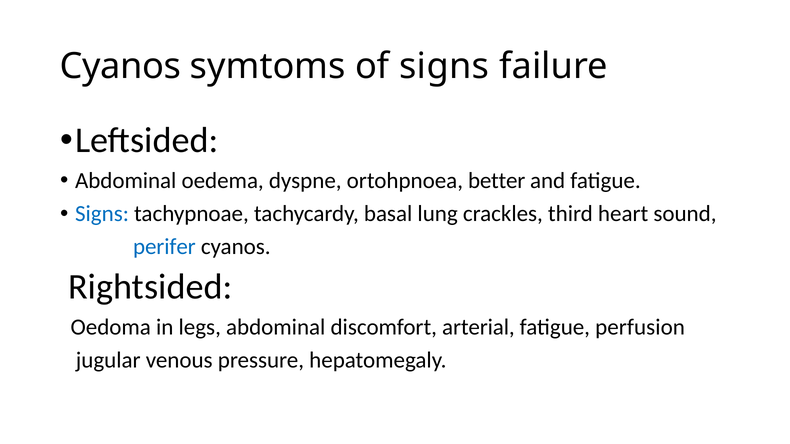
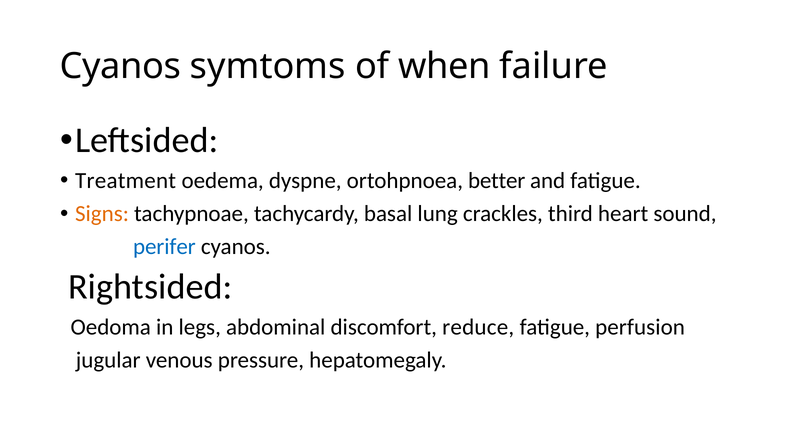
of signs: signs -> when (445, 66)
Abdominal: Abdominal -> Treatment (126, 181)
Signs colour: blue -> orange (102, 214)
arterial: arterial -> reduce (478, 328)
